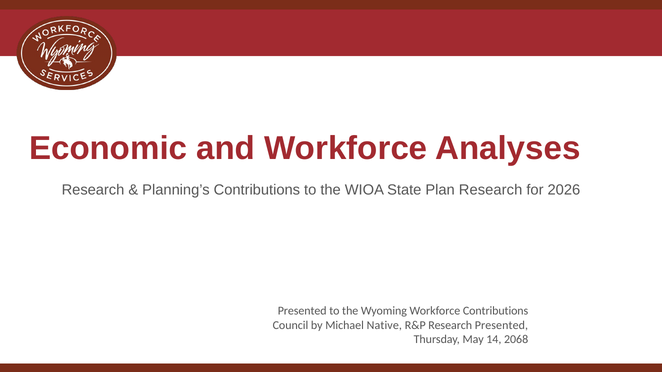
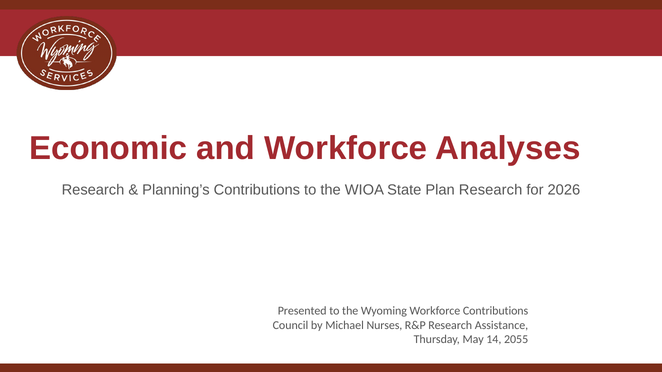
Native: Native -> Nurses (384, 326)
Research Presented: Presented -> Assistance (501, 326)
2068: 2068 -> 2055 (516, 340)
